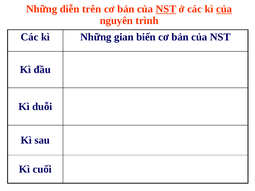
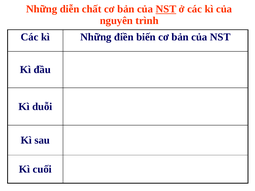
trên: trên -> chất (92, 9)
của underline: present -> none (224, 9)
gian: gian -> điền (124, 37)
